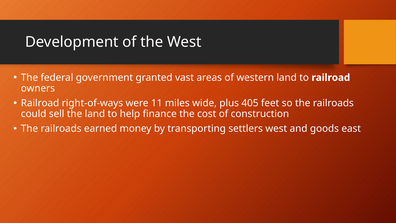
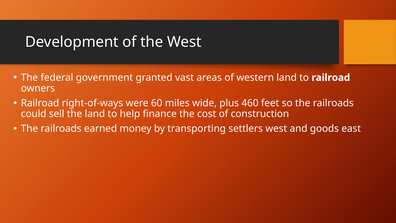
11: 11 -> 60 (157, 103)
405: 405 -> 460 (250, 103)
